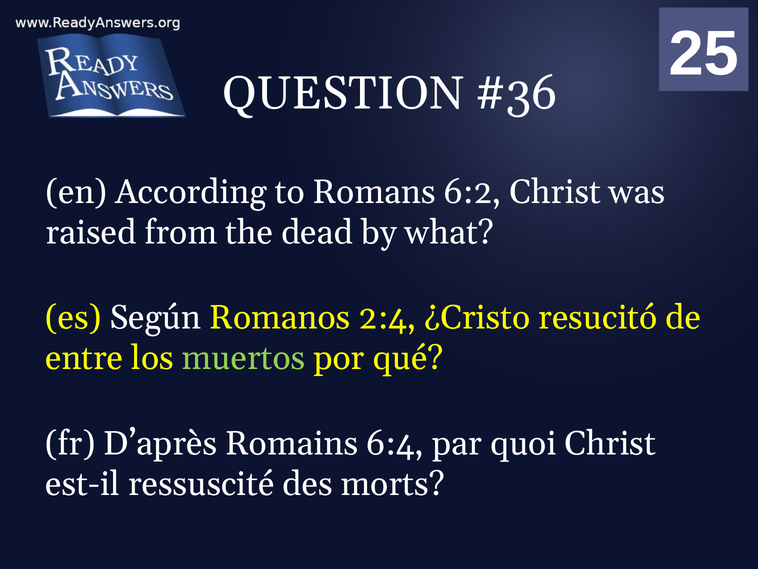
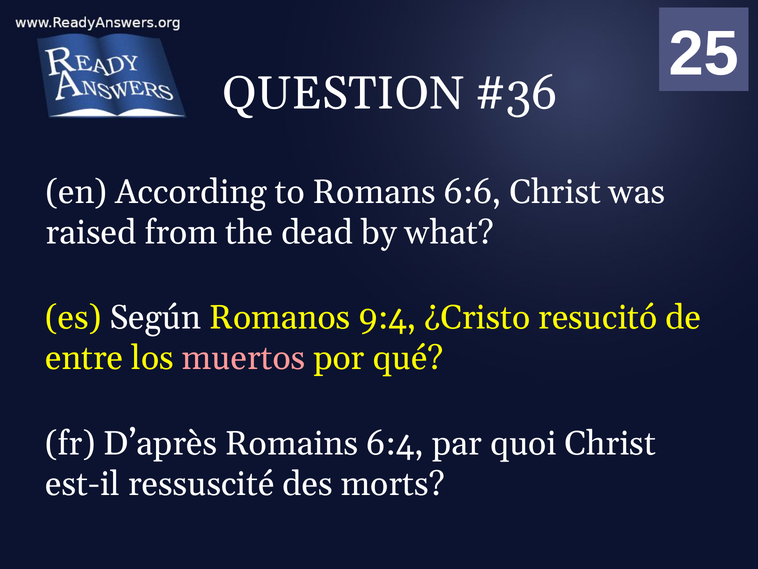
6:2: 6:2 -> 6:6 (473, 192)
2:4: 2:4 -> 9:4 (387, 317)
muertos colour: light green -> pink (244, 358)
